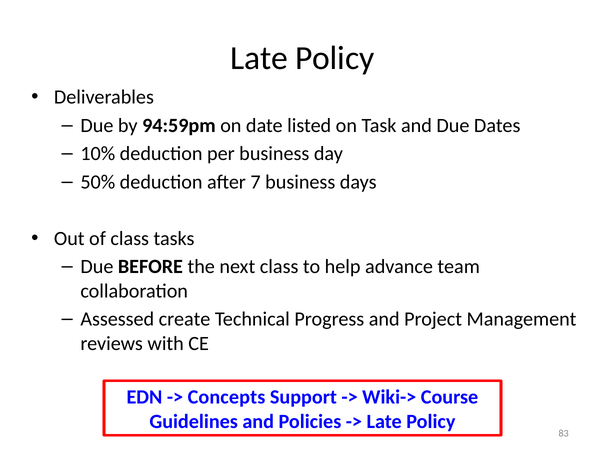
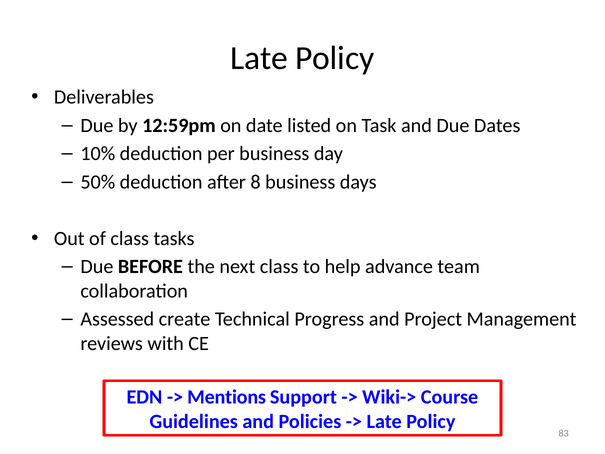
94:59pm: 94:59pm -> 12:59pm (179, 125)
7: 7 -> 8 (256, 182)
Concepts: Concepts -> Mentions (227, 397)
